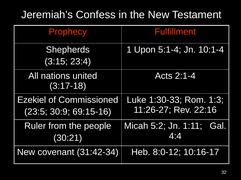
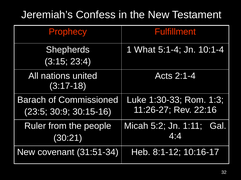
Upon: Upon -> What (145, 50)
Ezekiel: Ezekiel -> Barach (32, 100)
69:15-16: 69:15-16 -> 30:15-16 (92, 112)
31:42-34: 31:42-34 -> 31:51-34 (98, 153)
8:0-12: 8:0-12 -> 8:1-12 (167, 153)
